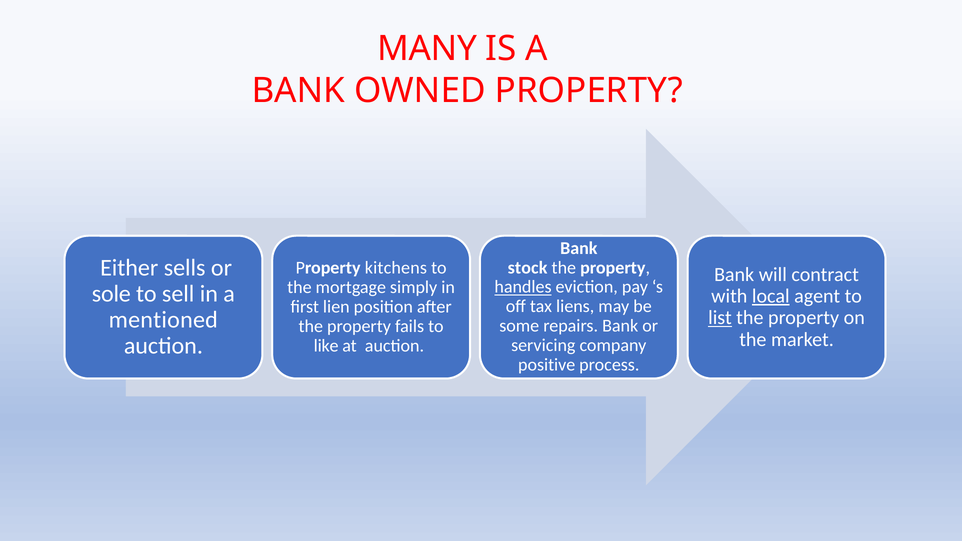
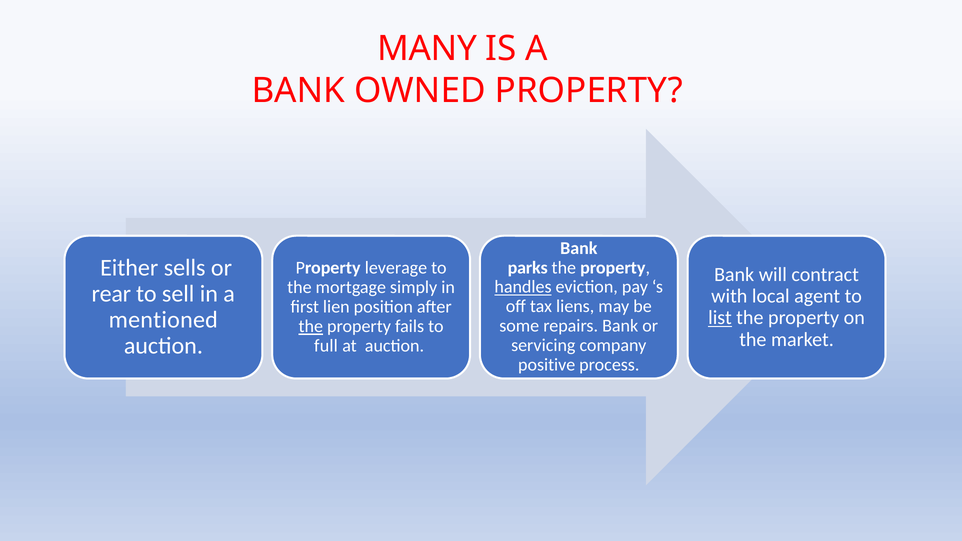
stock: stock -> parks (528, 268)
kitchens: kitchens -> leverage (396, 268)
sole: sole -> rear (111, 294)
local underline: present -> none (771, 296)
the underline: none -> present (311, 327)
like: like -> full (326, 346)
